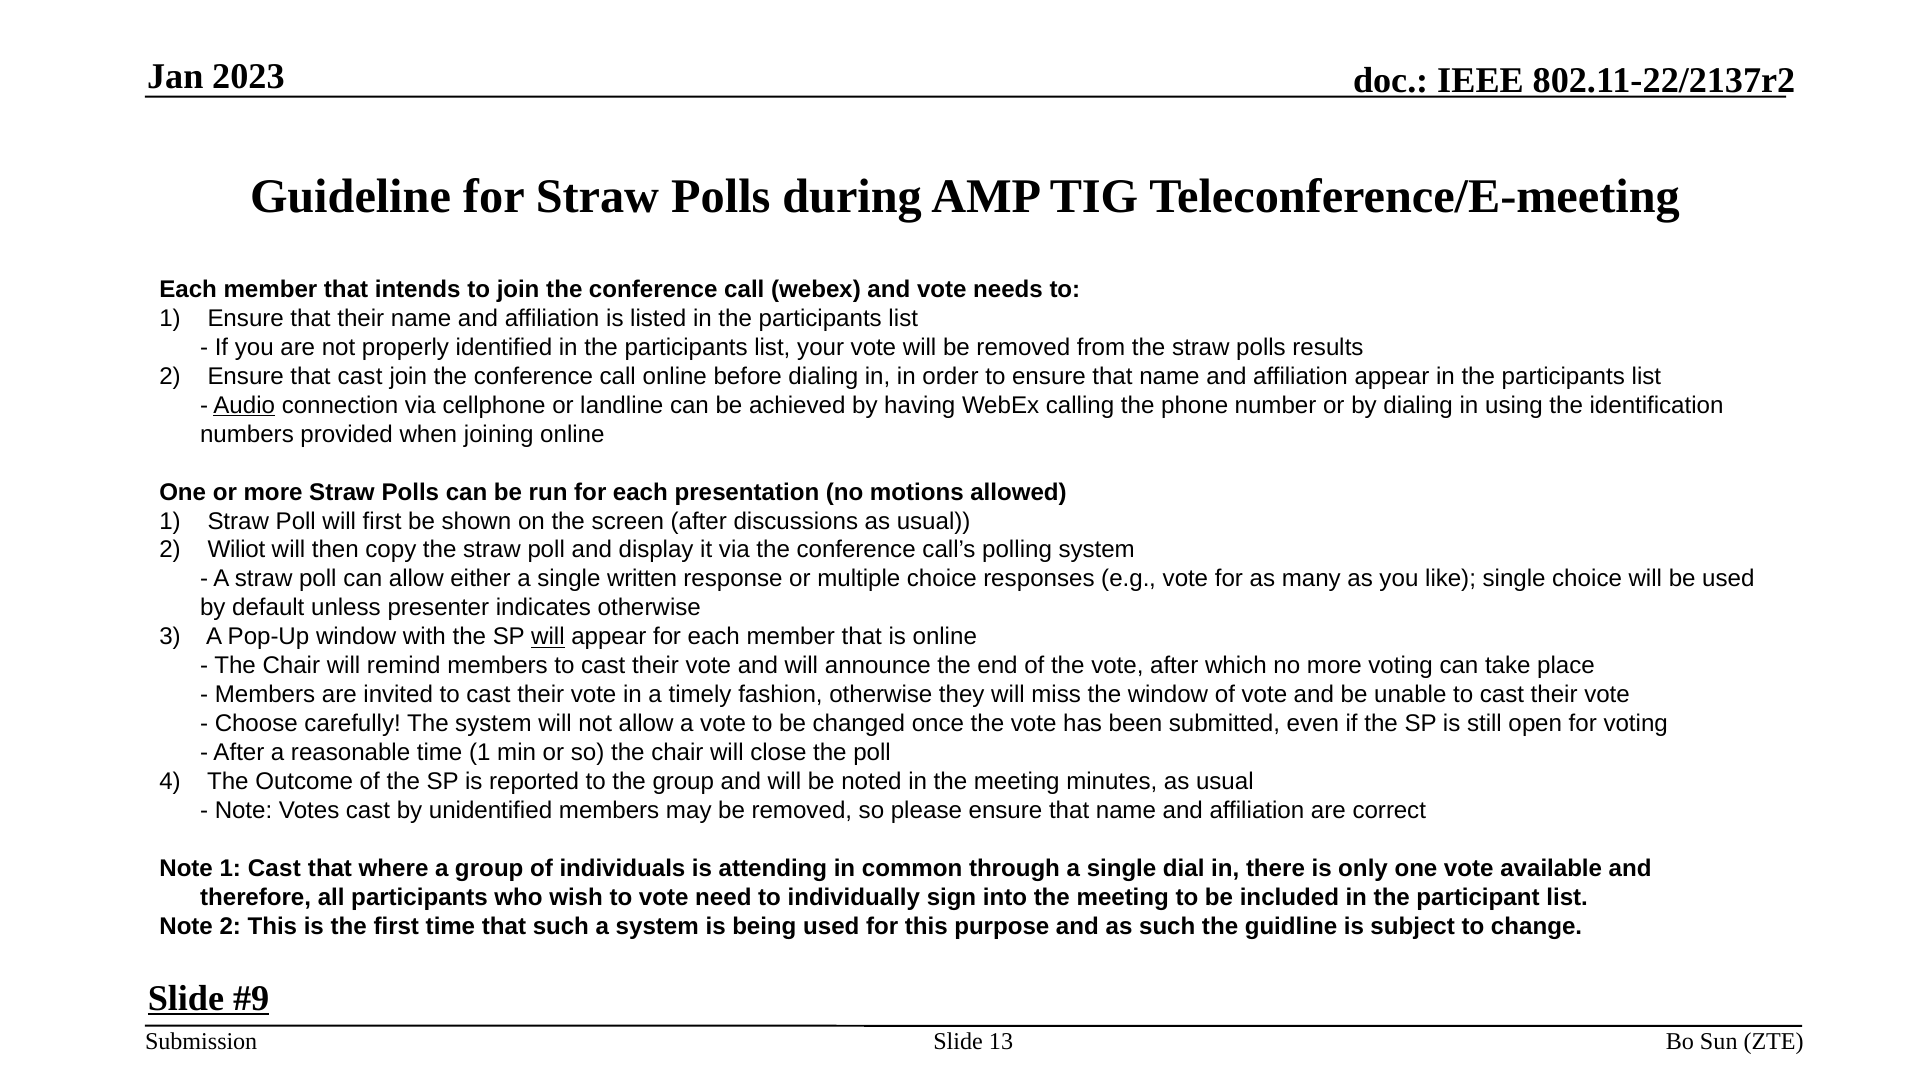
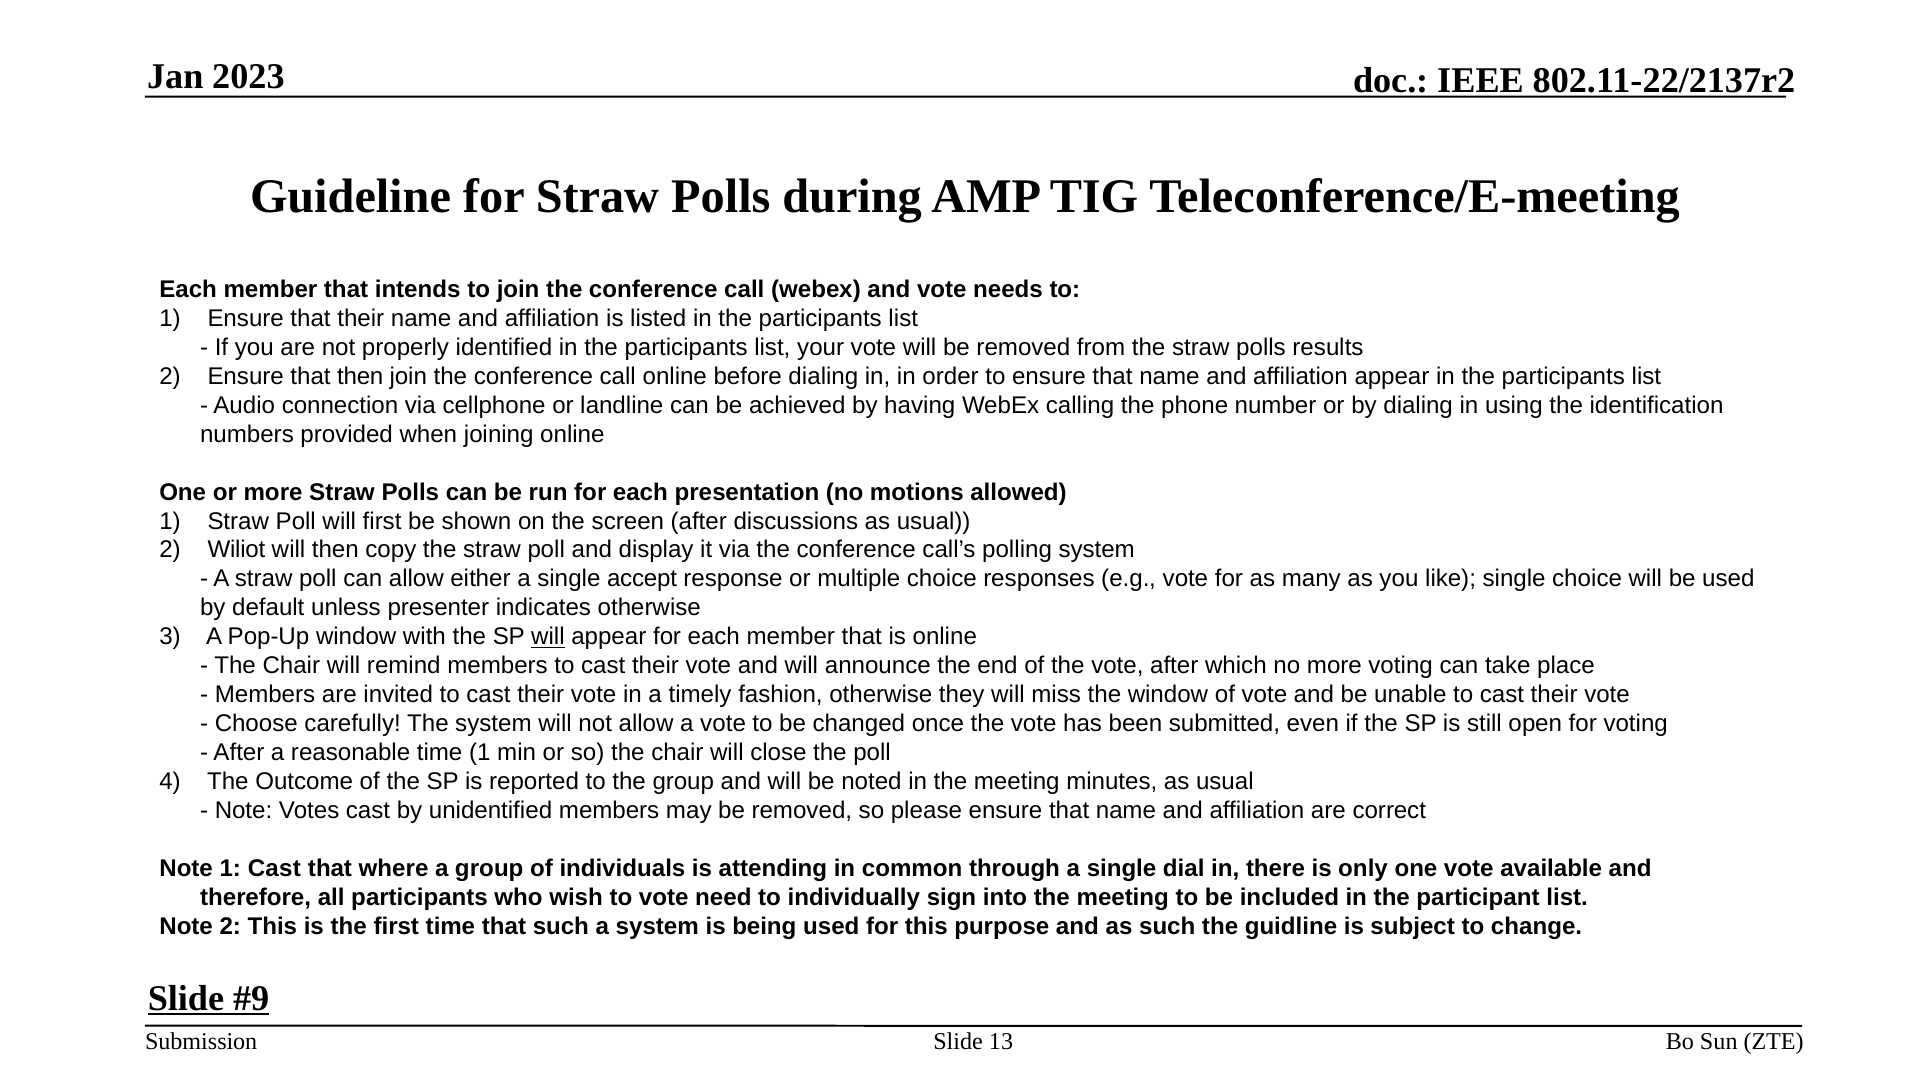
that cast: cast -> then (360, 376)
Audio underline: present -> none (244, 405)
written: written -> accept (642, 579)
